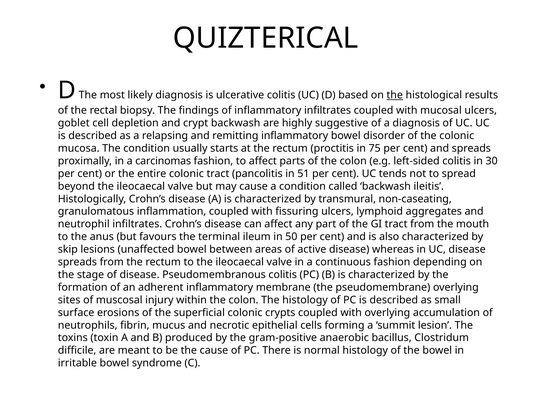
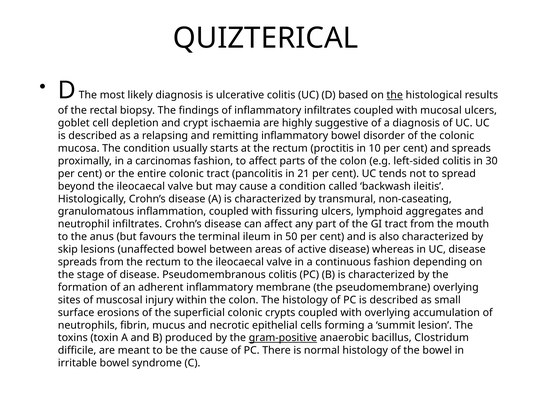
crypt backwash: backwash -> ischaemia (236, 123)
75: 75 -> 10 (375, 148)
51: 51 -> 21 (303, 174)
gram-positive underline: none -> present (283, 338)
